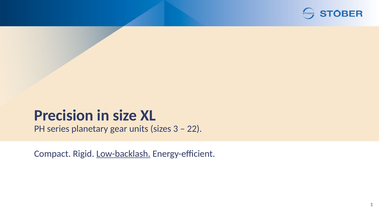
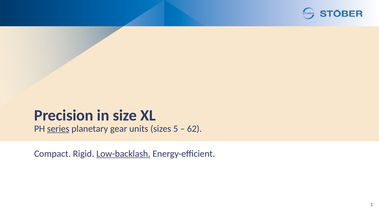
series underline: none -> present (58, 129)
3: 3 -> 5 (176, 129)
22: 22 -> 62 (194, 129)
